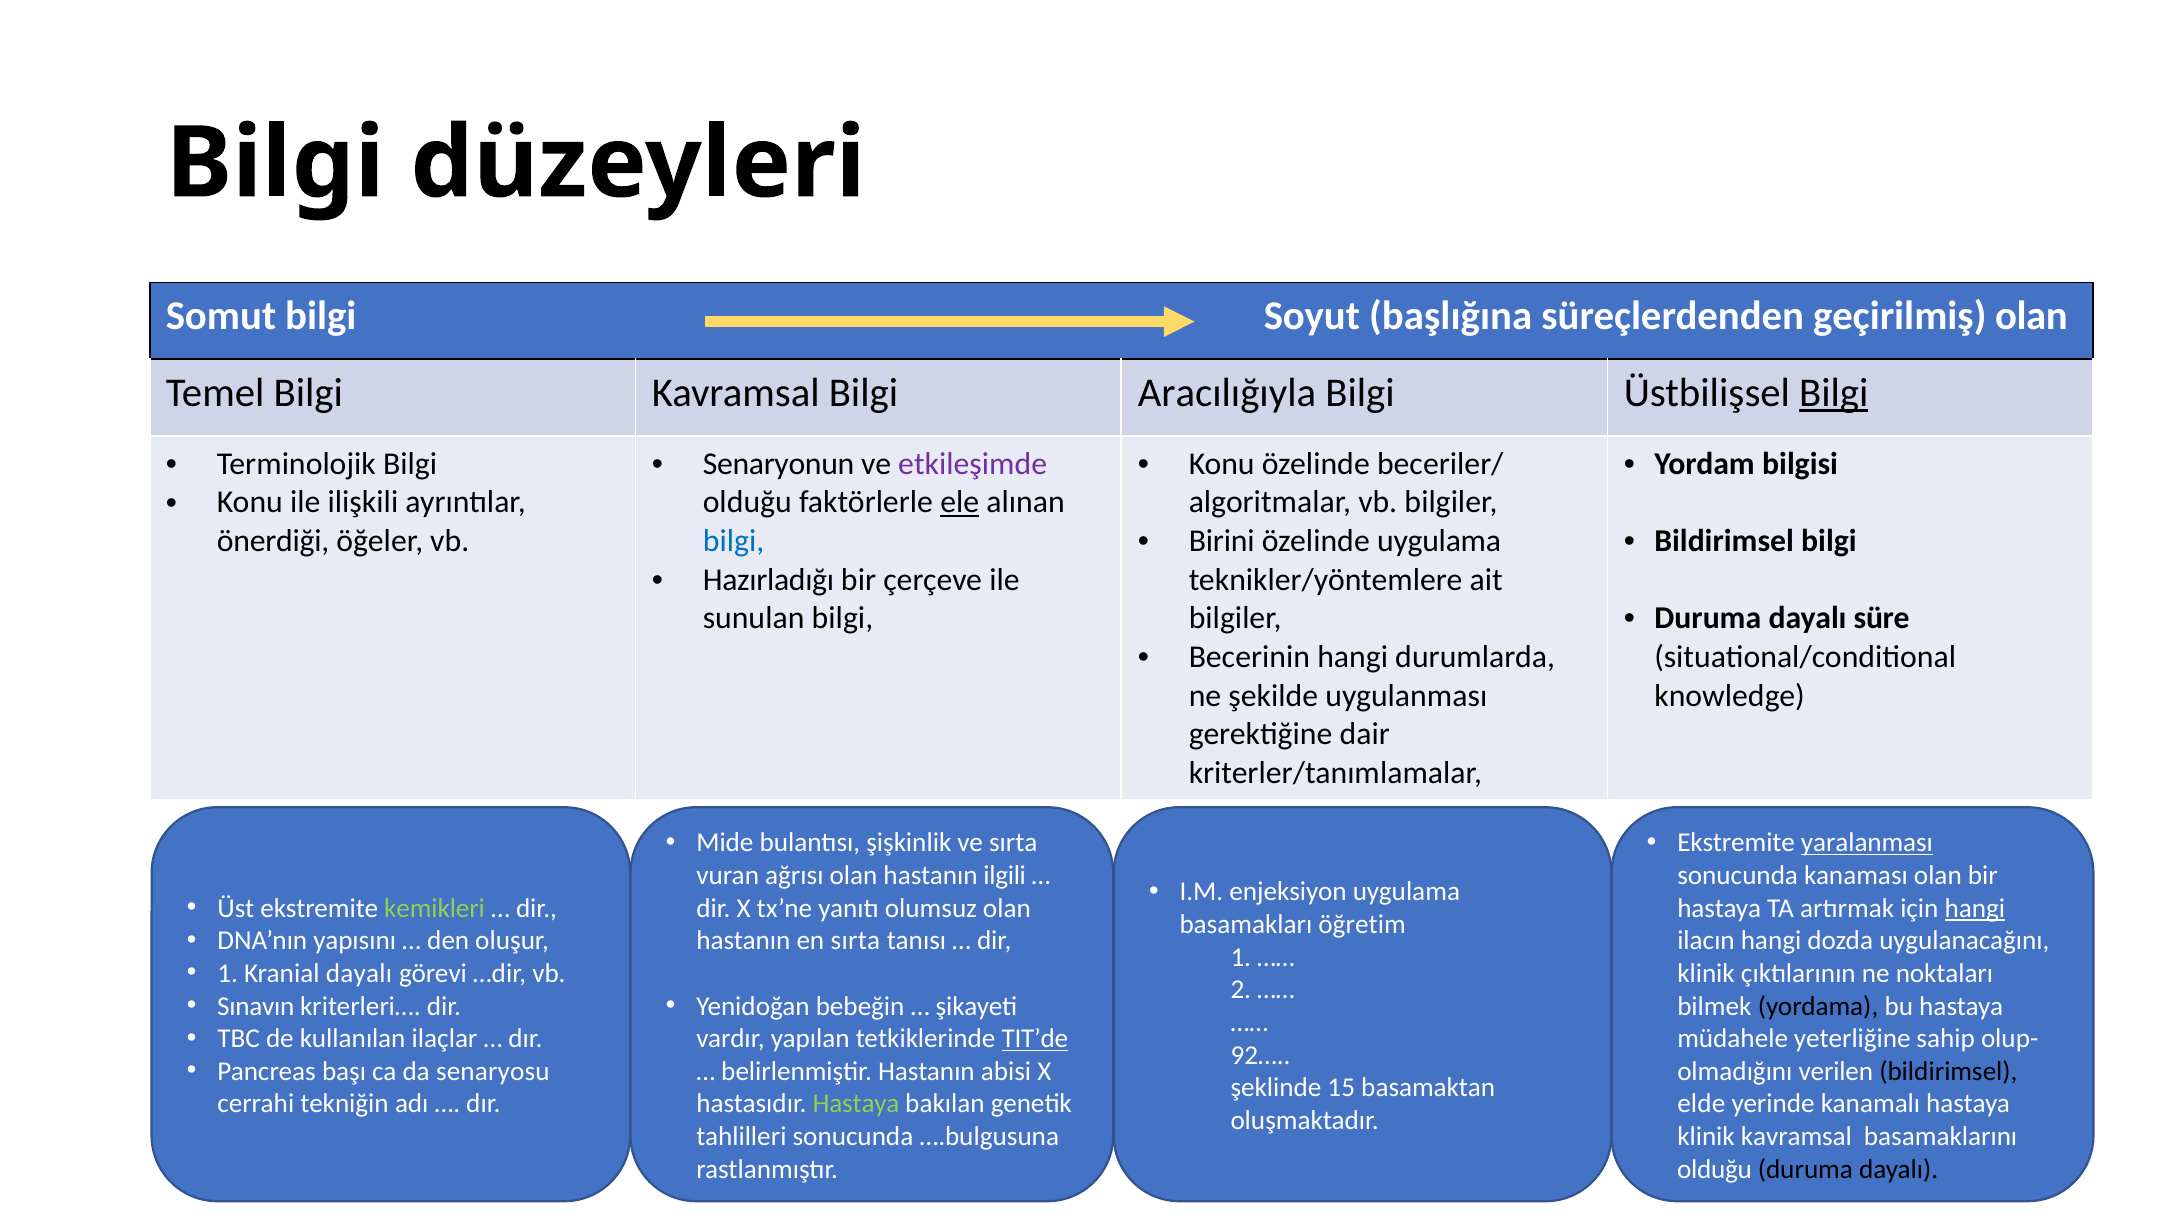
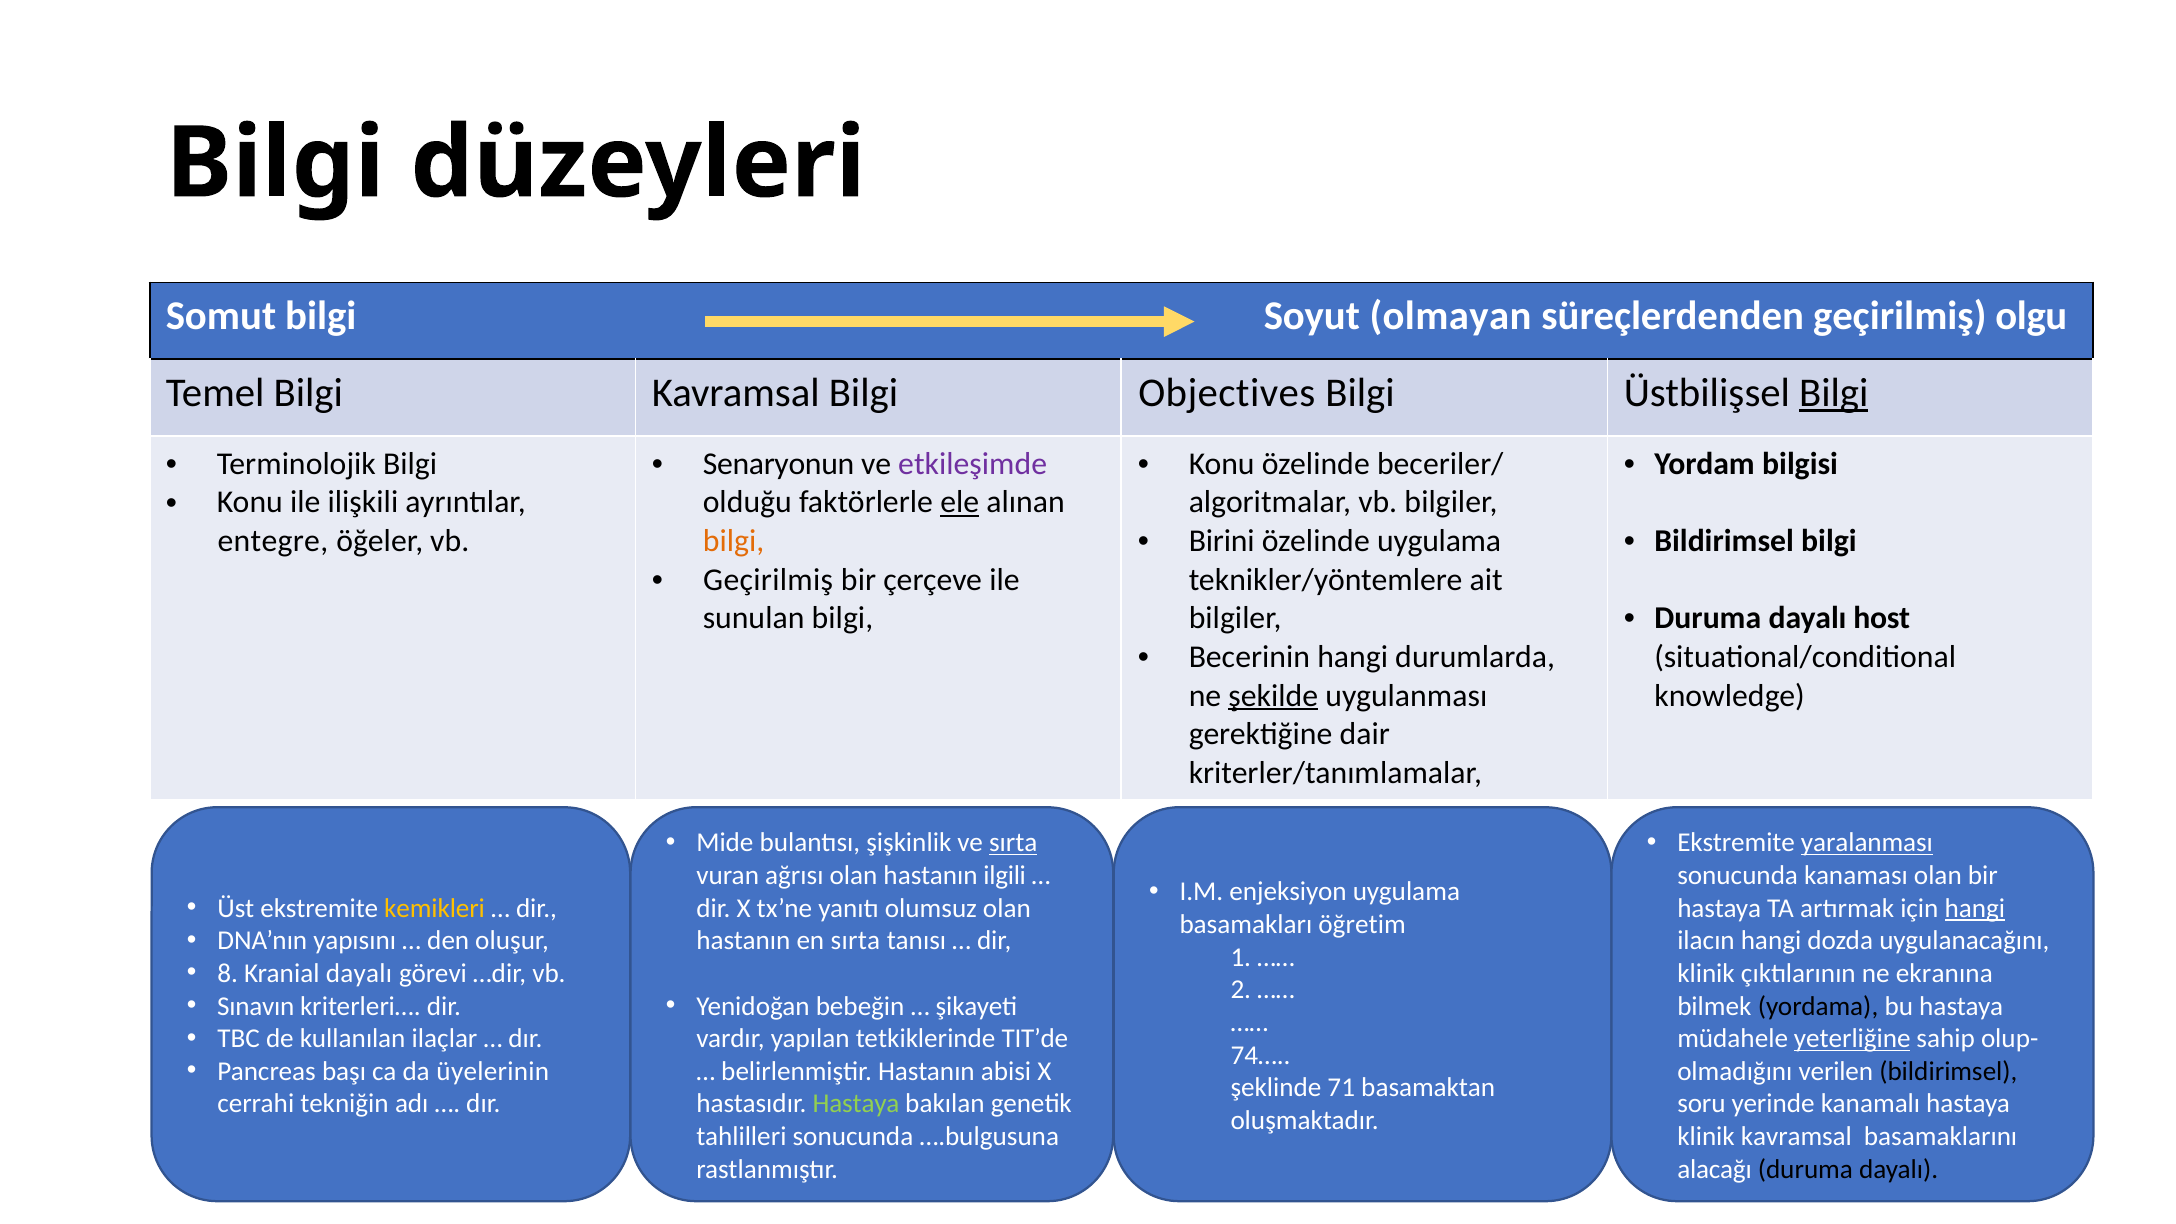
başlığına: başlığına -> olmayan (1451, 316)
geçirilmiş olan: olan -> olgu (2031, 316)
Aracılığıyla: Aracılığıyla -> Objectives (1227, 393)
önerdiği: önerdiği -> entegre (273, 541)
bilgi colour: blue -> orange (734, 541)
Hazırladığı: Hazırladığı -> Geçirilmiş (768, 580)
süre: süre -> host (1882, 618)
şekilde underline: none -> present (1273, 696)
sırta underline: none -> present (1013, 843)
kemikleri colour: light green -> yellow (435, 908)
1: 1 -> 8 (228, 973)
noktaları: noktaları -> ekranına (1944, 973)
TIT’de underline: present -> none (1035, 1039)
yeterliğine underline: none -> present (1852, 1039)
92…: 92… -> 74… (1261, 1055)
senaryosu: senaryosu -> üyelerinin (493, 1071)
15: 15 -> 71 (1341, 1088)
elde: elde -> soru (1701, 1104)
olduğu: olduğu -> alacağı (1715, 1169)
